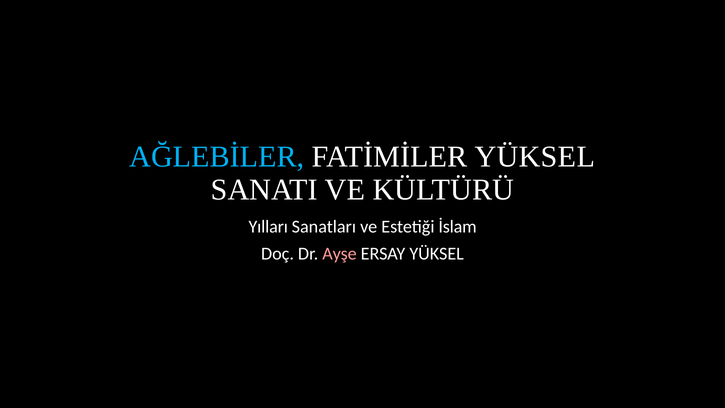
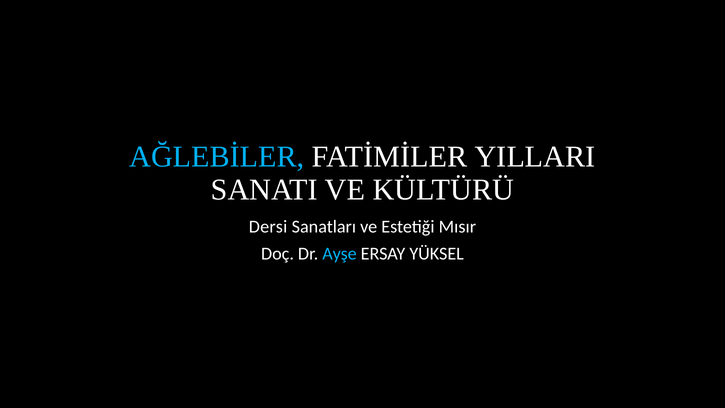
FATİMİLER YÜKSEL: YÜKSEL -> YILLARI (535, 157)
Yılları: Yılları -> Dersi (268, 227)
İslam: İslam -> Mısır (457, 227)
Ayşe colour: pink -> light blue (340, 254)
